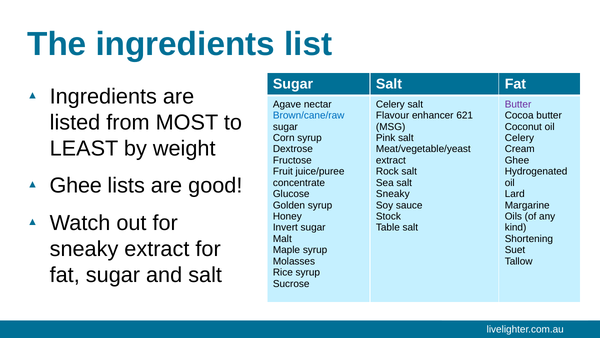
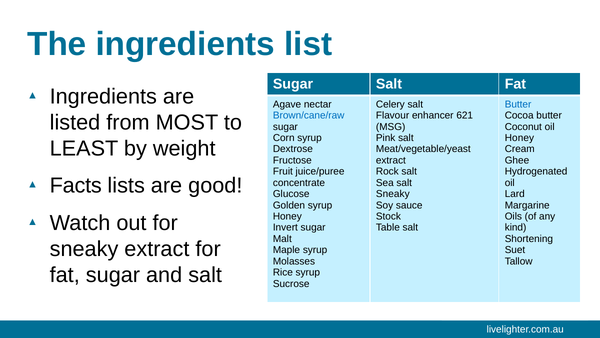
Butter colour: purple -> blue (518, 104)
Celery: Celery -> Honey (519, 138)
Ghee: Ghee -> Facts (76, 185)
